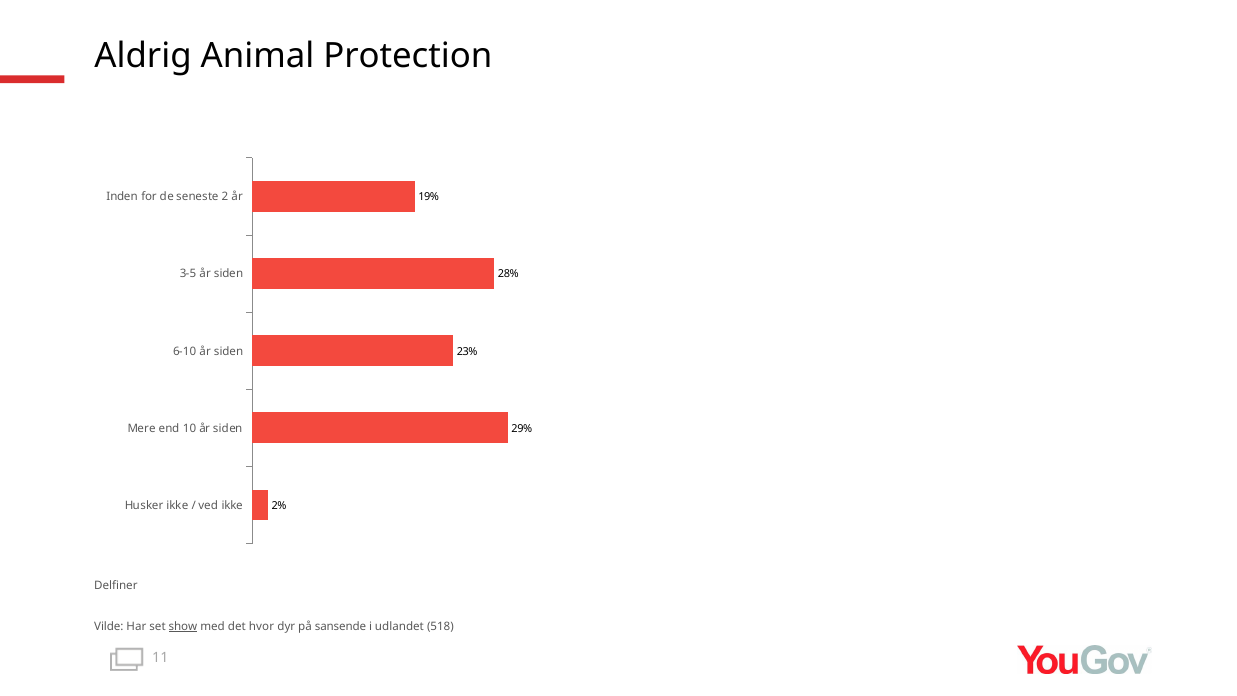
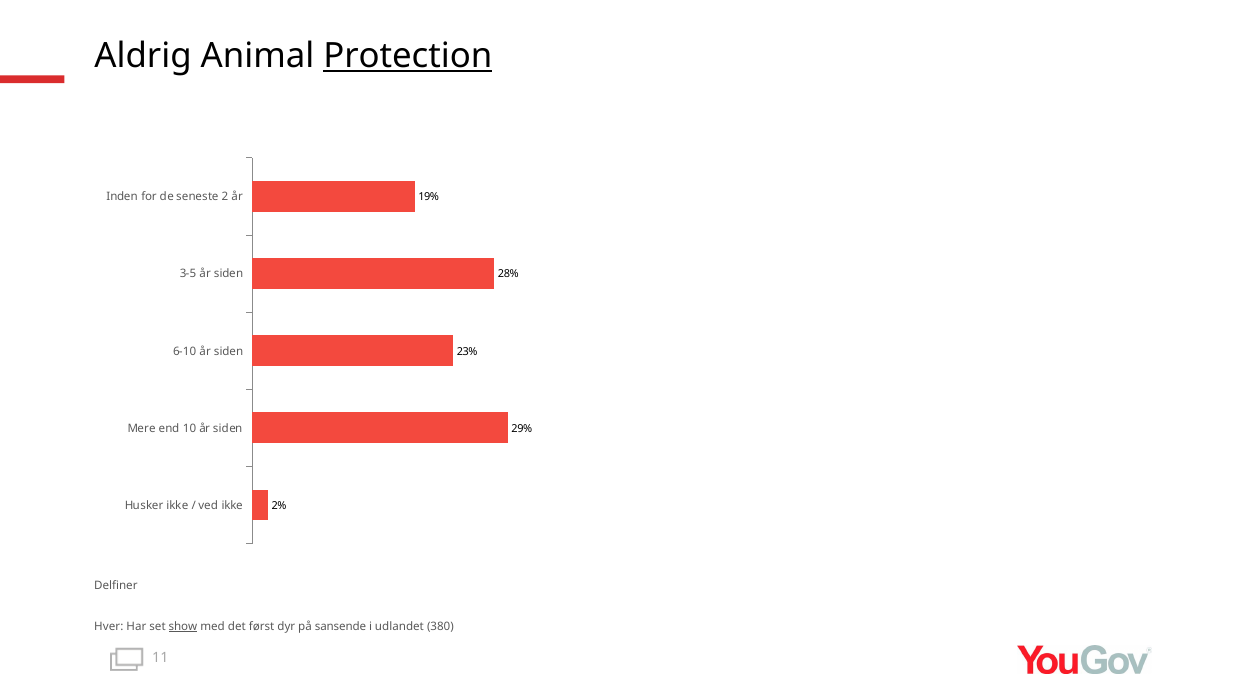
Protection underline: none -> present (408, 56)
Vilde: Vilde -> Hver (109, 626)
hvor: hvor -> først (262, 626)
518: 518 -> 380 (440, 626)
